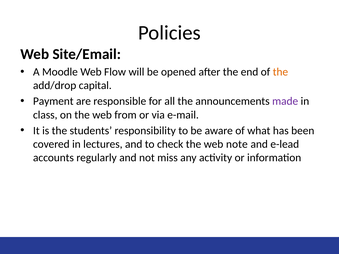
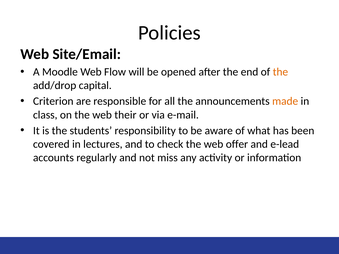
Payment: Payment -> Criterion (53, 101)
made colour: purple -> orange (285, 101)
from: from -> their (125, 115)
note: note -> offer (237, 144)
